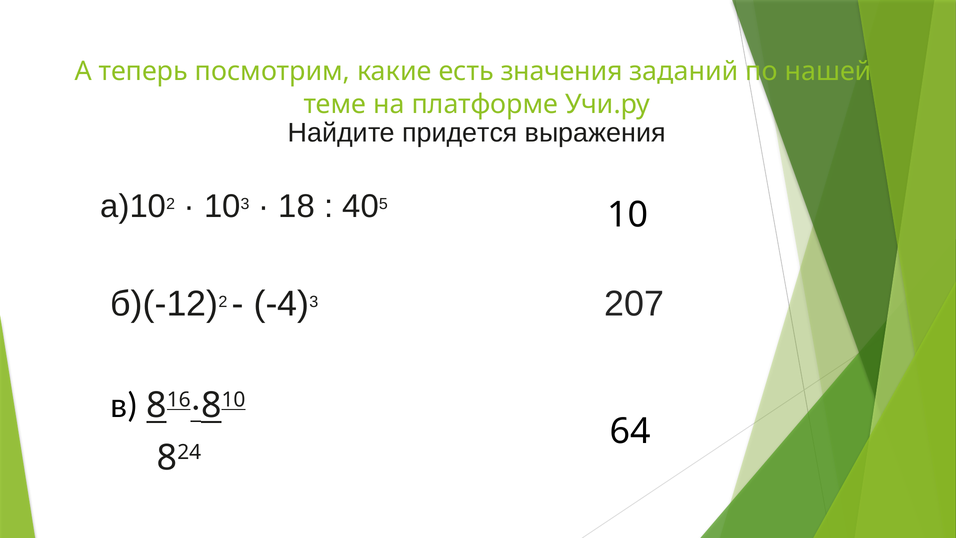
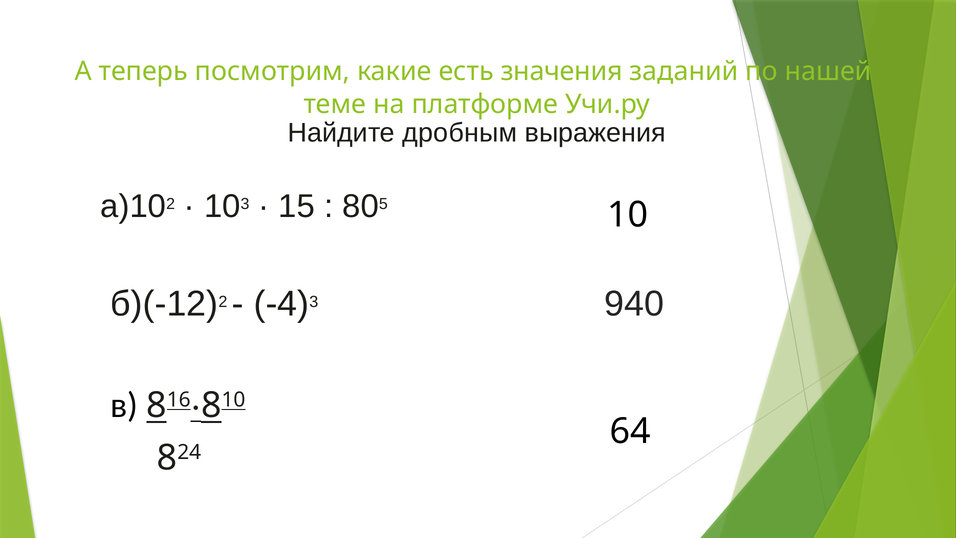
придется: придется -> дробным (460, 133)
18: 18 -> 15 (297, 206)
40: 40 -> 80 (361, 206)
207: 207 -> 940 (634, 304)
